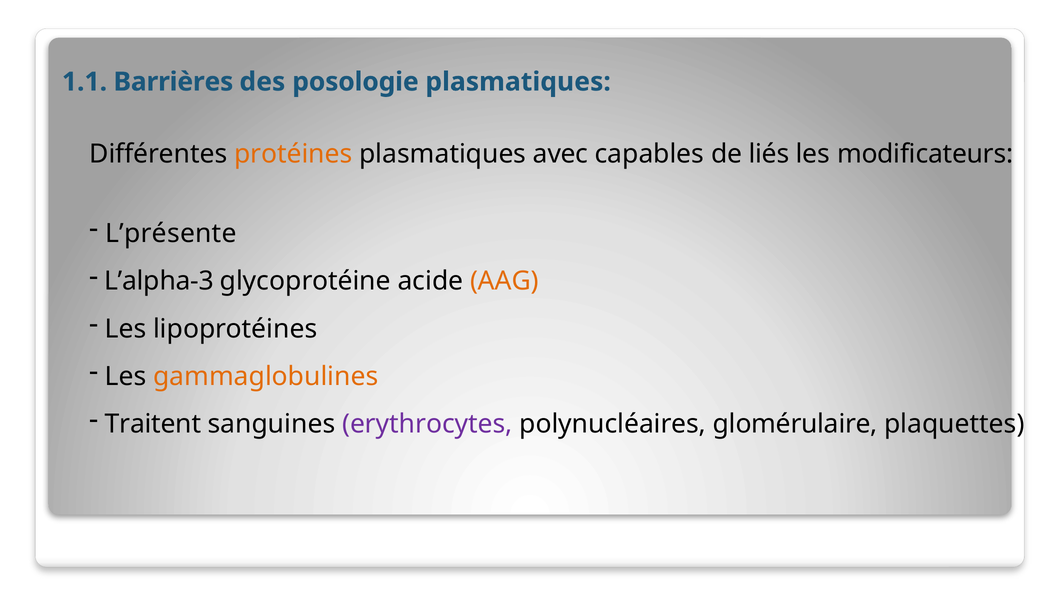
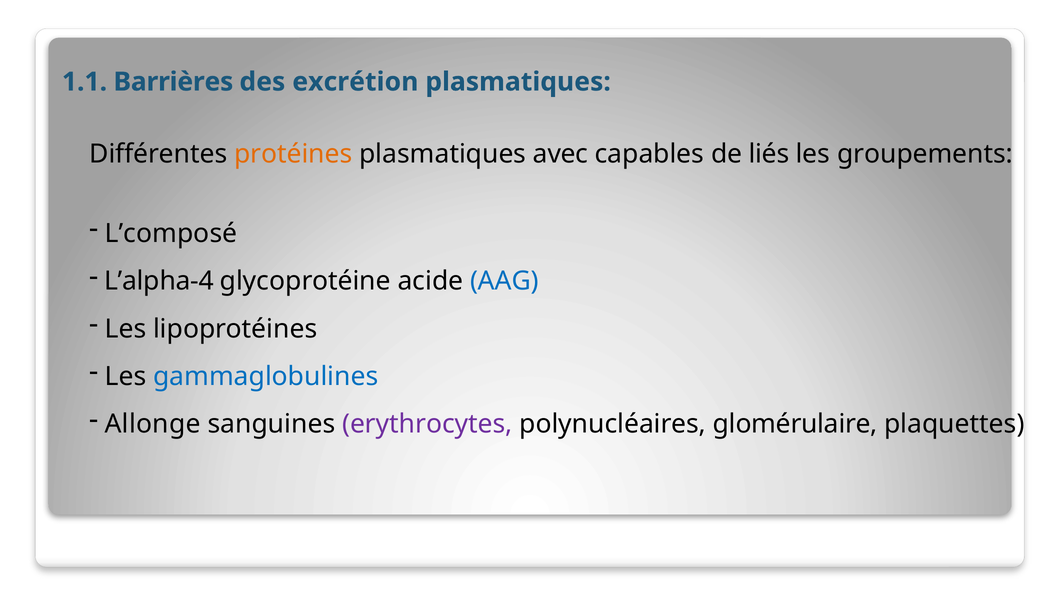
posologie: posologie -> excrétion (355, 82)
modificateurs: modificateurs -> groupements (925, 154)
L’présente: L’présente -> L’composé (171, 234)
L’alpha-3: L’alpha-3 -> L’alpha-4 (159, 281)
AAG colour: orange -> blue (504, 281)
gammaglobulines colour: orange -> blue (266, 377)
Traitent: Traitent -> Allonge (153, 425)
